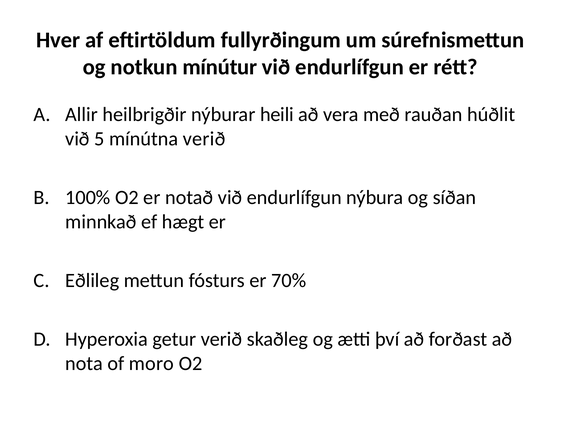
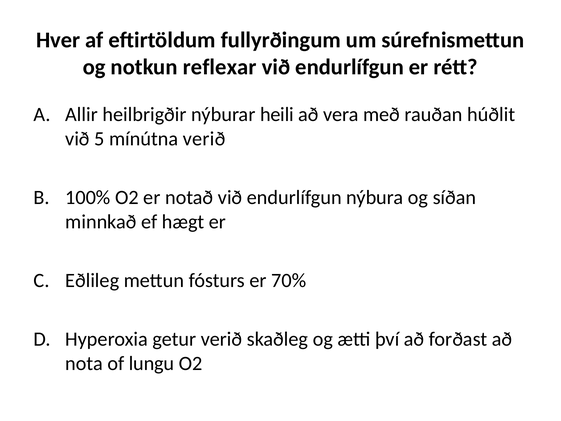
mínútur: mínútur -> reflexar (220, 67)
moro: moro -> lungu (152, 363)
